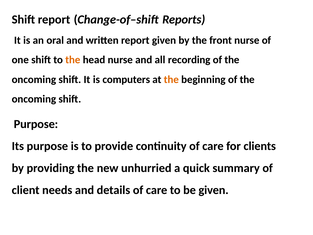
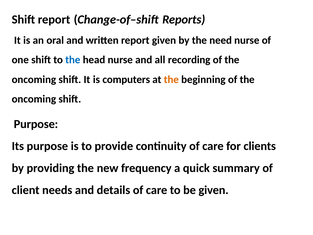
front: front -> need (221, 40)
the colour: orange -> blue (73, 60)
unhurried: unhurried -> frequency (146, 168)
